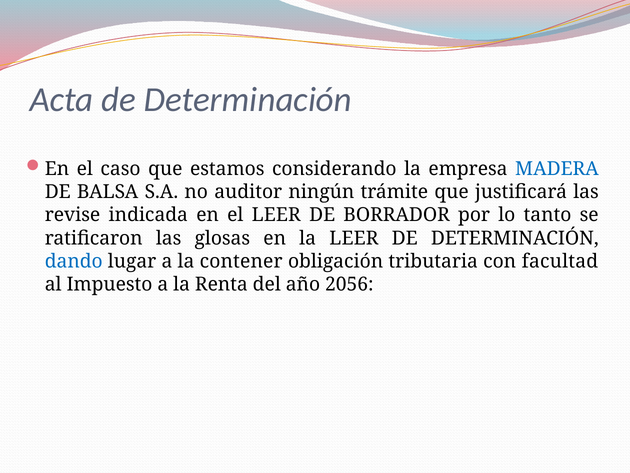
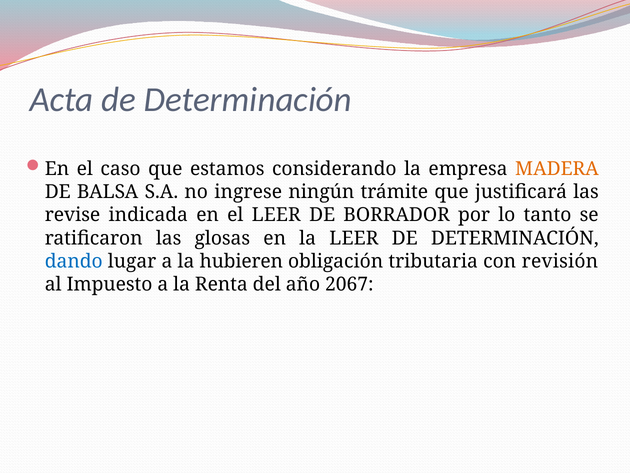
MADERA colour: blue -> orange (557, 169)
auditor: auditor -> ingrese (248, 192)
contener: contener -> hubieren (241, 261)
facultad: facultad -> revisión (560, 261)
2056: 2056 -> 2067 (349, 284)
